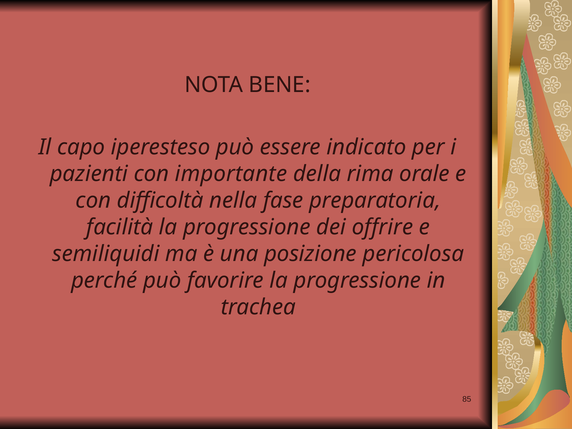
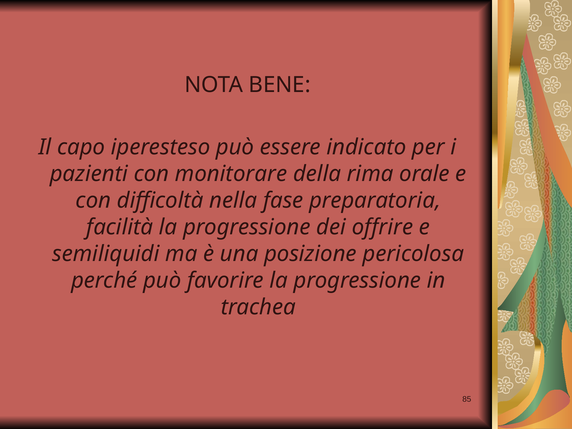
importante: importante -> monitorare (231, 174)
